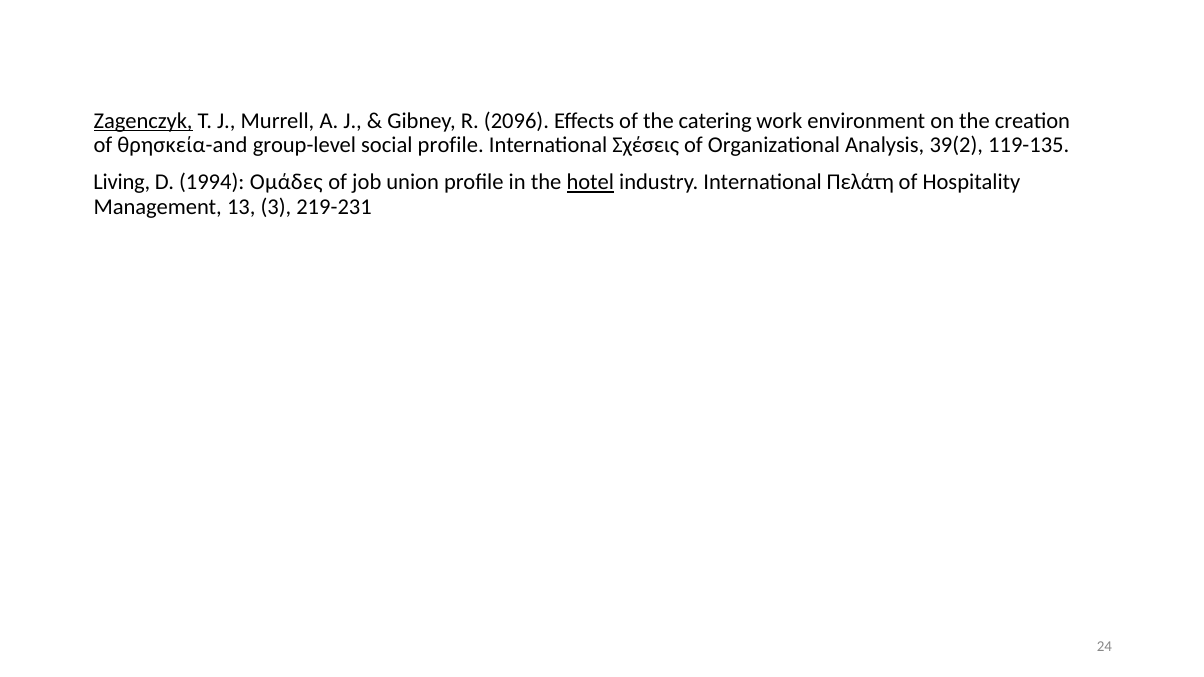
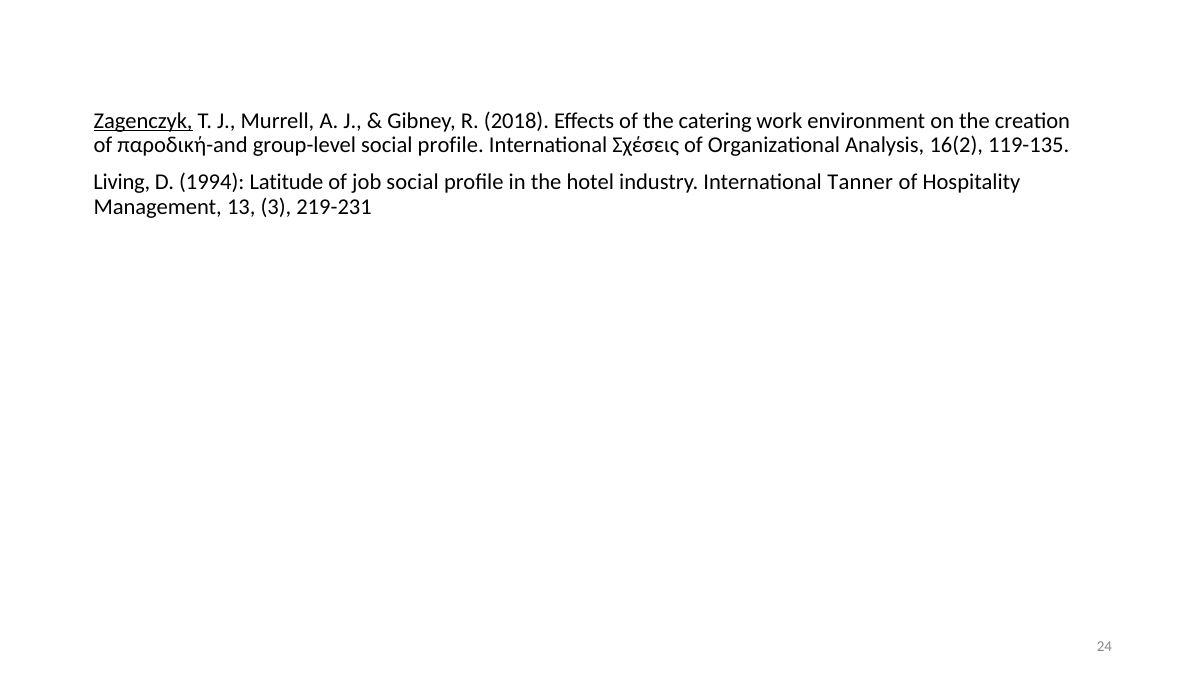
2096: 2096 -> 2018 (516, 121)
θρησκεία-and: θρησκεία-and -> παροδική-and (183, 146)
39(2: 39(2 -> 16(2 (956, 146)
Ομάδες: Ομάδες -> Latitude (287, 182)
job union: union -> social (413, 182)
hotel underline: present -> none (590, 182)
Πελάτη: Πελάτη -> Tanner (860, 182)
